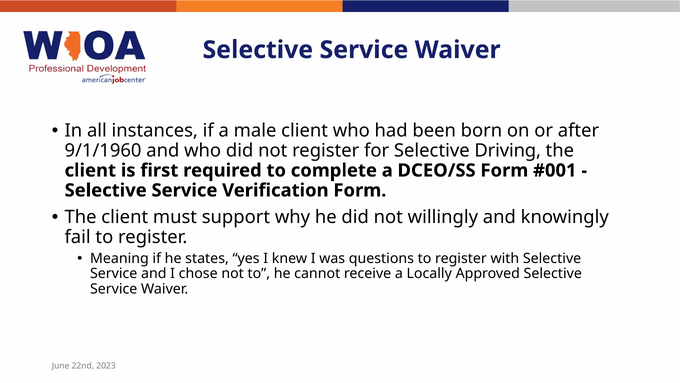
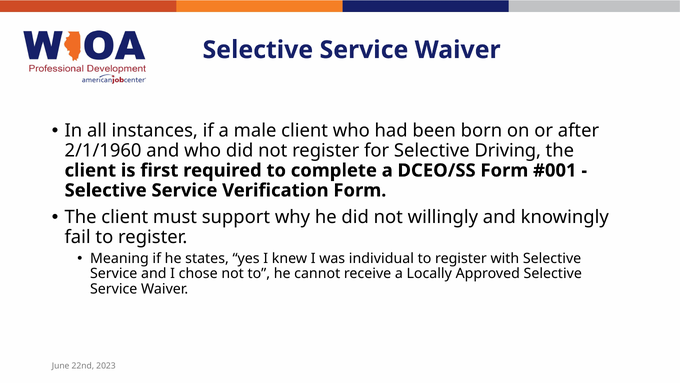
9/1/1960: 9/1/1960 -> 2/1/1960 (103, 150)
questions: questions -> individual (381, 258)
